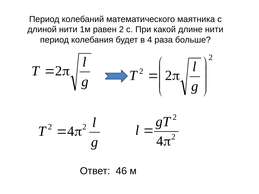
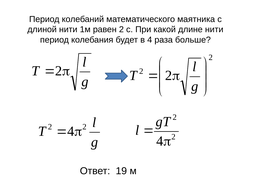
46: 46 -> 19 (121, 171)
